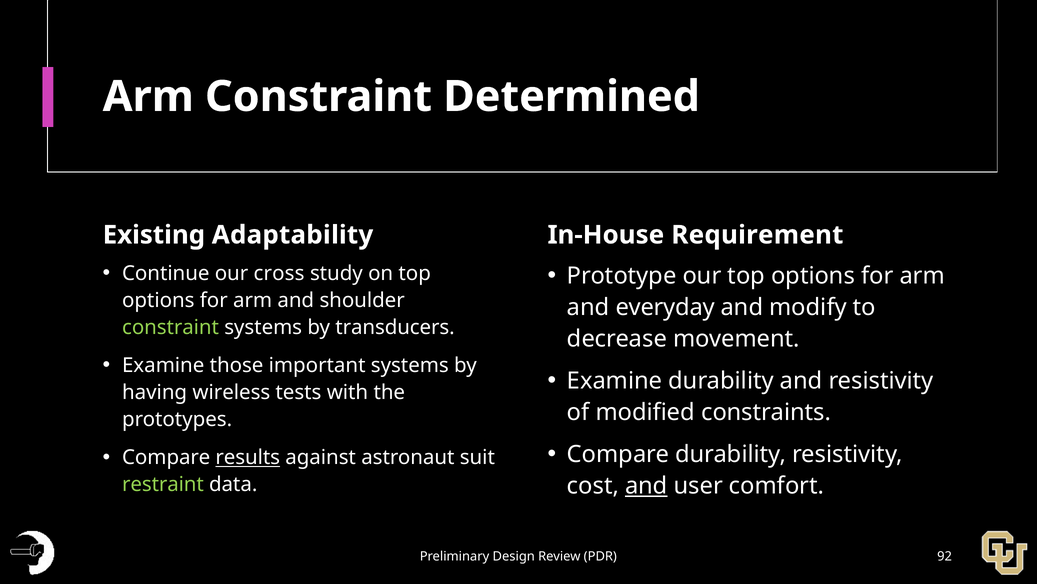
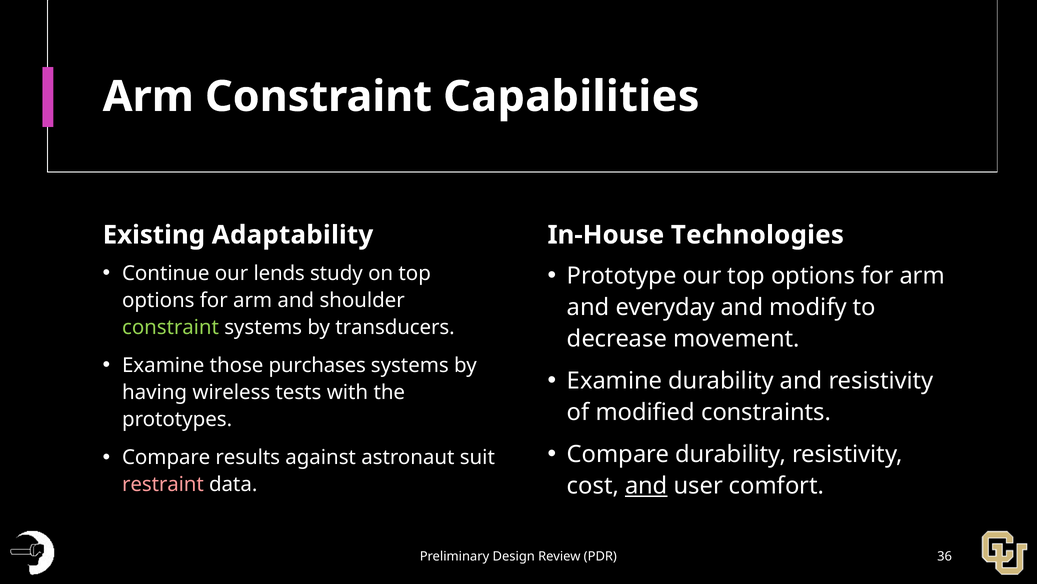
Determined: Determined -> Capabilities (571, 97)
Requirement: Requirement -> Technologies (757, 235)
cross: cross -> lends (279, 273)
important: important -> purchases (317, 365)
results underline: present -> none (248, 457)
restraint colour: light green -> pink (163, 484)
92: 92 -> 36 (945, 556)
